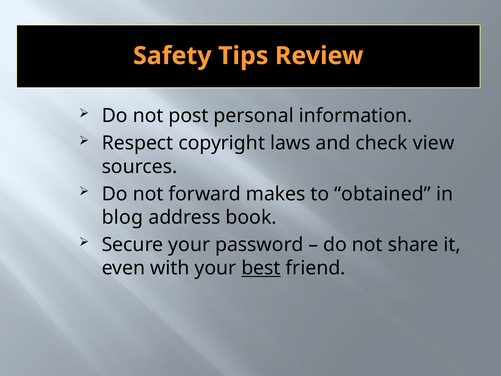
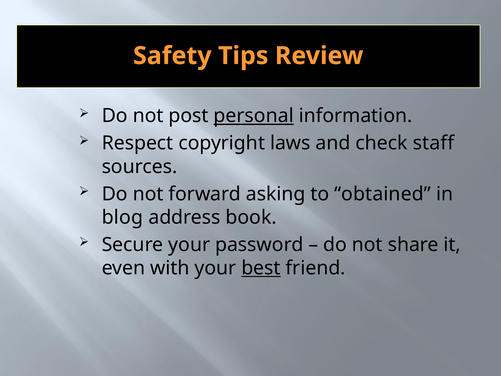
personal underline: none -> present (254, 116)
view: view -> staff (434, 143)
makes: makes -> asking (276, 194)
